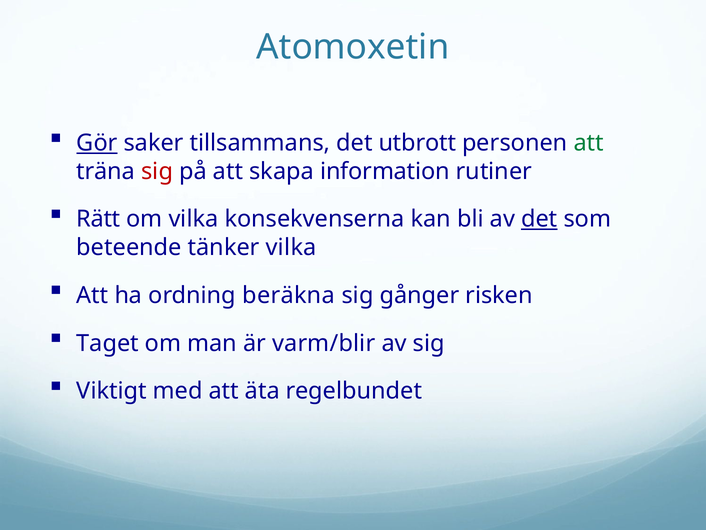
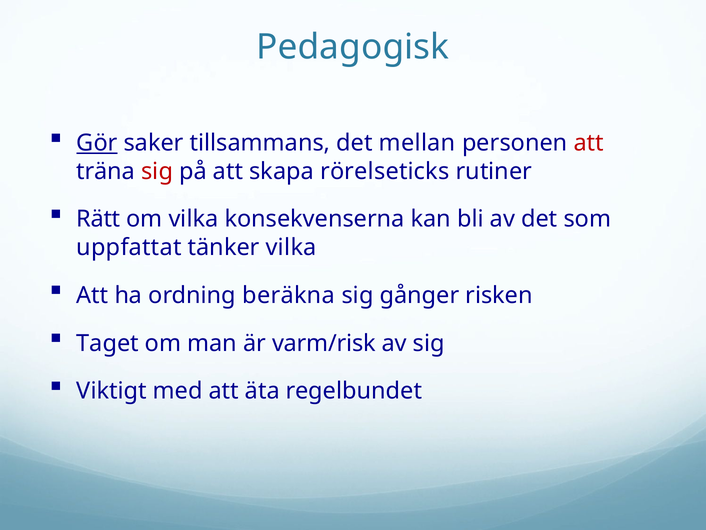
Atomoxetin: Atomoxetin -> Pedagogisk (353, 47)
utbrott: utbrott -> mellan (417, 143)
att colour: green -> red (589, 143)
information: information -> rörelseticks (385, 171)
det underline: present -> none (539, 219)
beteende: beteende -> uppfattat (129, 247)
varm/blir: varm/blir -> varm/risk (324, 343)
